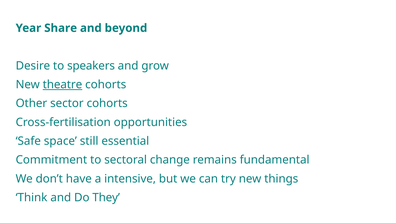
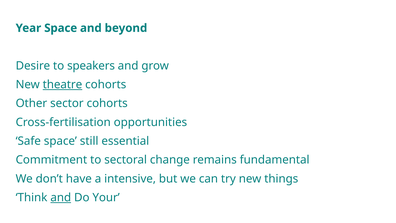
Year Share: Share -> Space (61, 28)
and underline: none -> present (61, 197)
They: They -> Your (106, 197)
